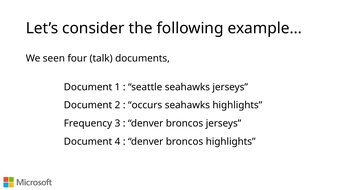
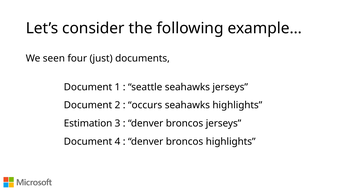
talk: talk -> just (101, 58)
Frequency: Frequency -> Estimation (88, 123)
